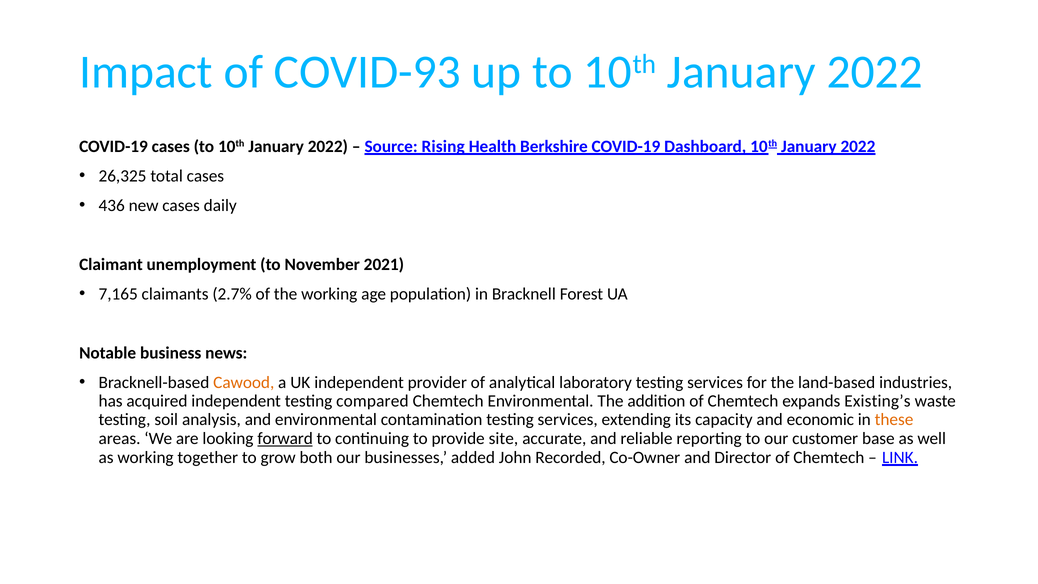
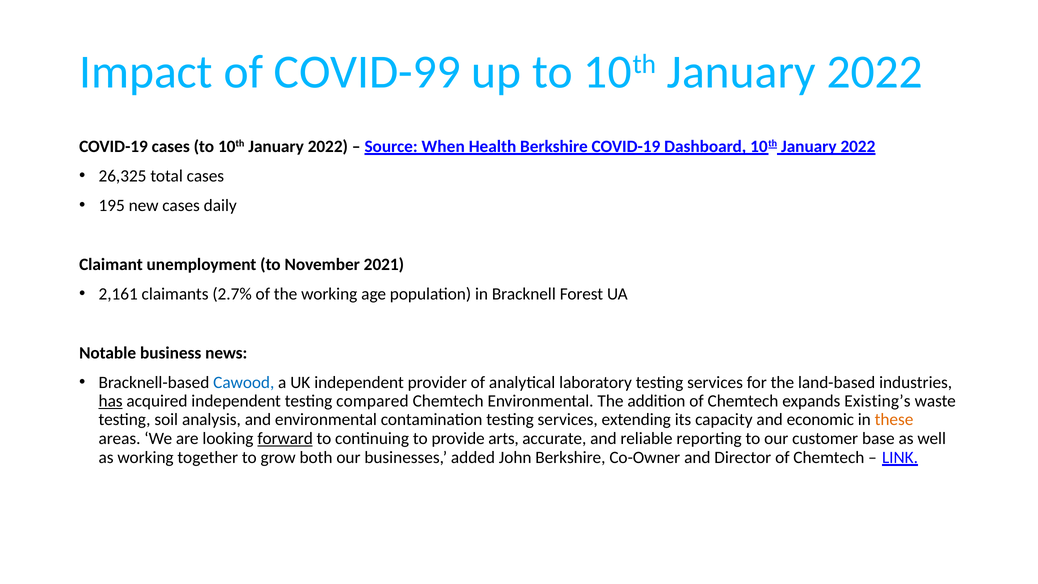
COVID-93: COVID-93 -> COVID-99 (367, 72)
Rising: Rising -> When (443, 146)
436: 436 -> 195 (112, 205)
7,165: 7,165 -> 2,161 (118, 294)
Cawood colour: orange -> blue (244, 382)
has underline: none -> present (111, 401)
site: site -> arts (504, 438)
John Recorded: Recorded -> Berkshire (570, 457)
